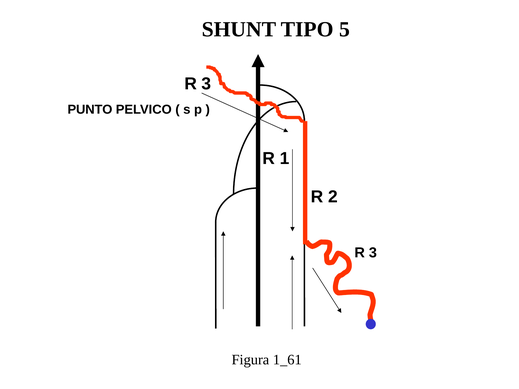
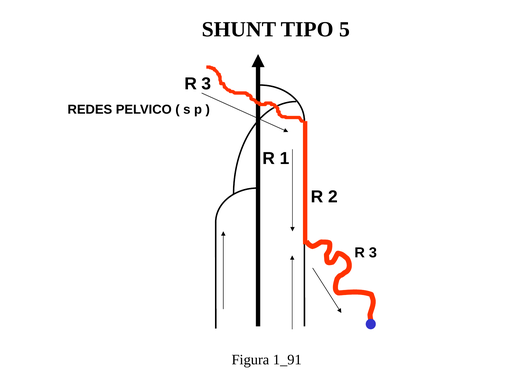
PUNTO: PUNTO -> REDES (90, 110)
1_61: 1_61 -> 1_91 (287, 360)
